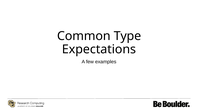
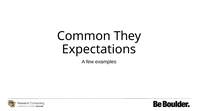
Type: Type -> They (127, 36)
